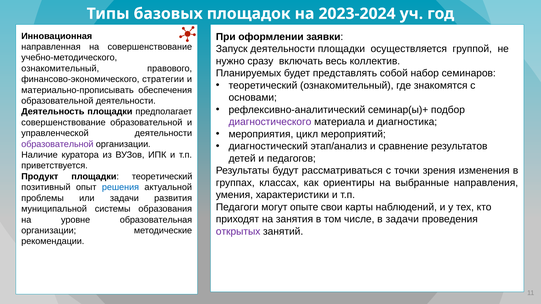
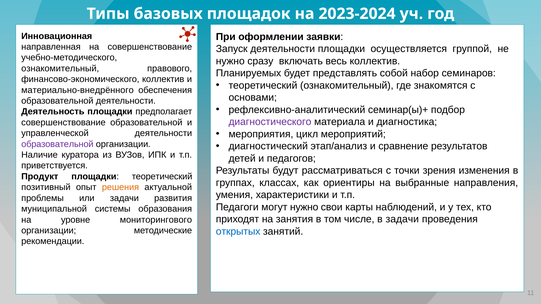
финансово-экономического стратегии: стратегии -> коллектив (163, 79)
материально-прописывать: материально-прописывать -> материально-внедрённого (78, 90)
решения colour: blue -> orange (120, 187)
могут опыте: опыте -> нужно (304, 207)
образовательная: образовательная -> мониторингового (156, 220)
открытых colour: purple -> blue (238, 232)
